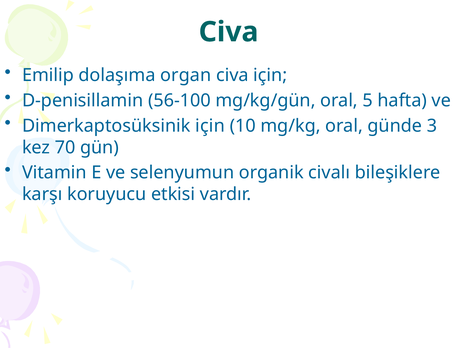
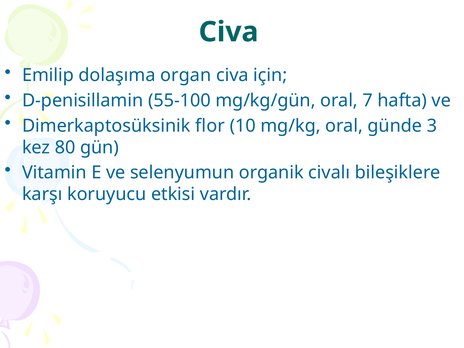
56-100: 56-100 -> 55-100 (179, 100)
5: 5 -> 7 (368, 100)
Dimerkaptosüksinik için: için -> flor (210, 126)
70: 70 -> 80 (65, 147)
